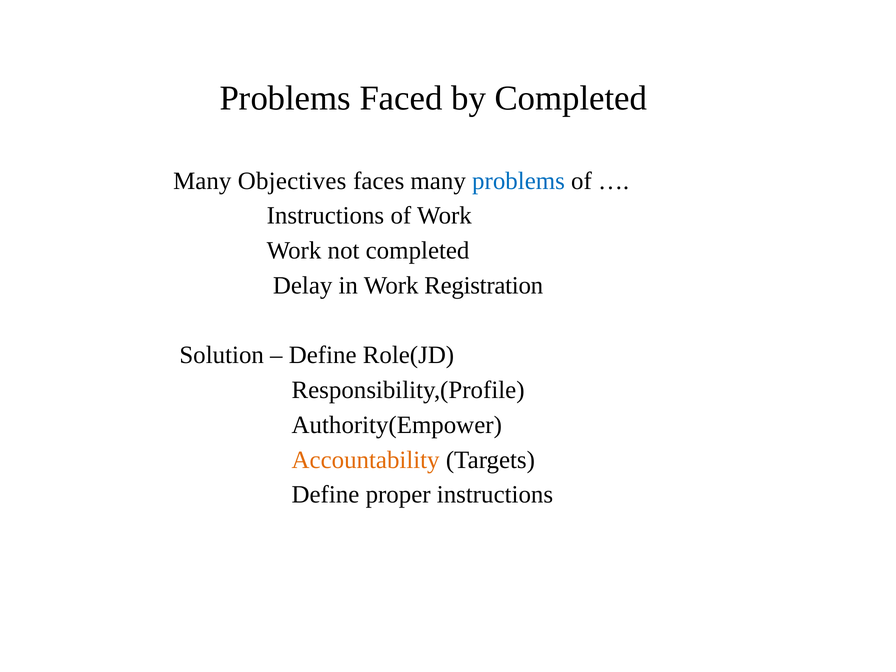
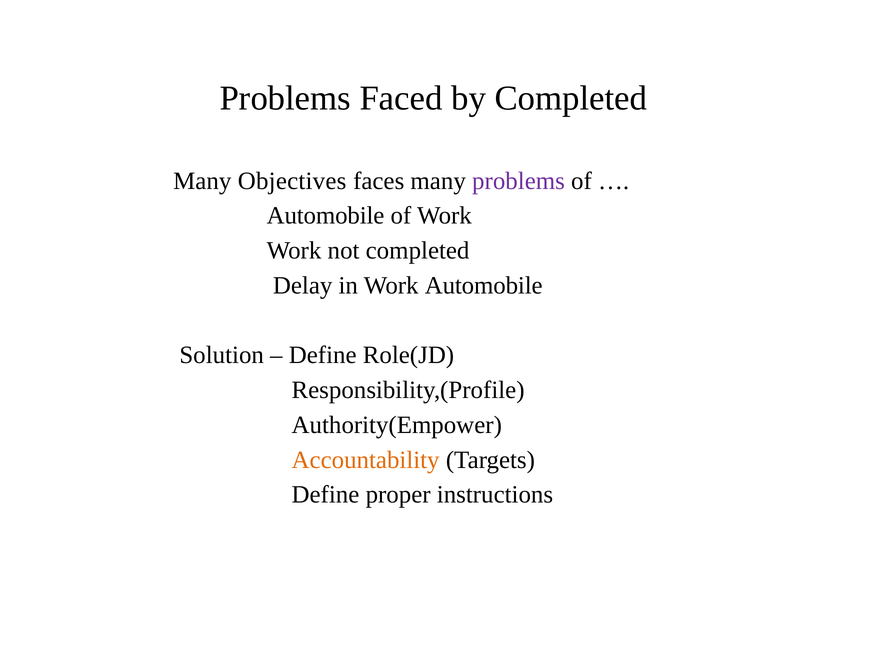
problems colour: blue -> purple (518, 181)
Instructions: Instructions -> Automobile (326, 216)
Work Registration: Registration -> Automobile (484, 285)
